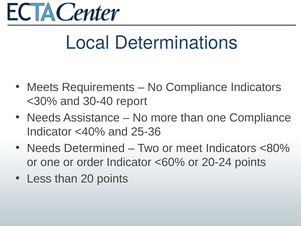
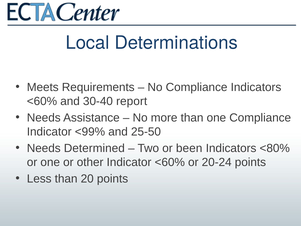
<30%: <30% -> <60% (42, 101)
<40%: <40% -> <99% (90, 132)
25-36: 25-36 -> 25-50 (146, 132)
meet: meet -> been (189, 148)
order: order -> other (90, 162)
